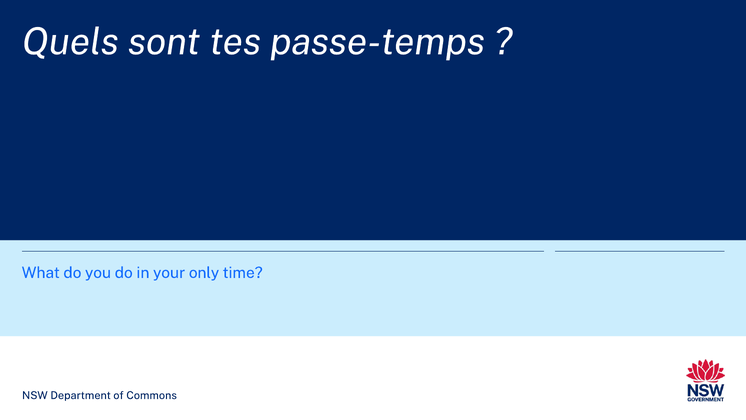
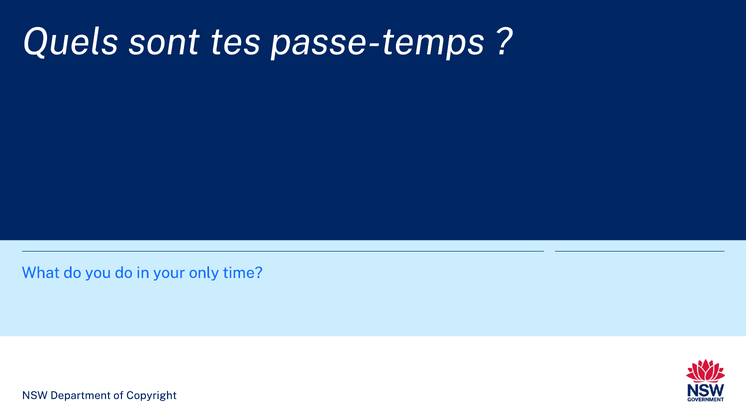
Commons: Commons -> Copyright (152, 395)
